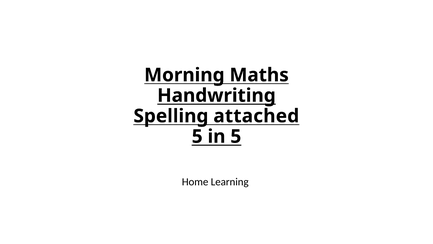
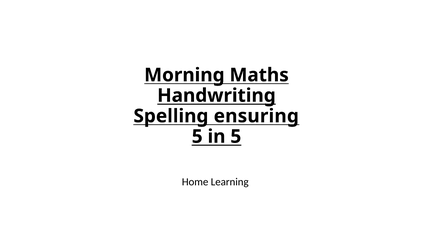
attached: attached -> ensuring (256, 116)
